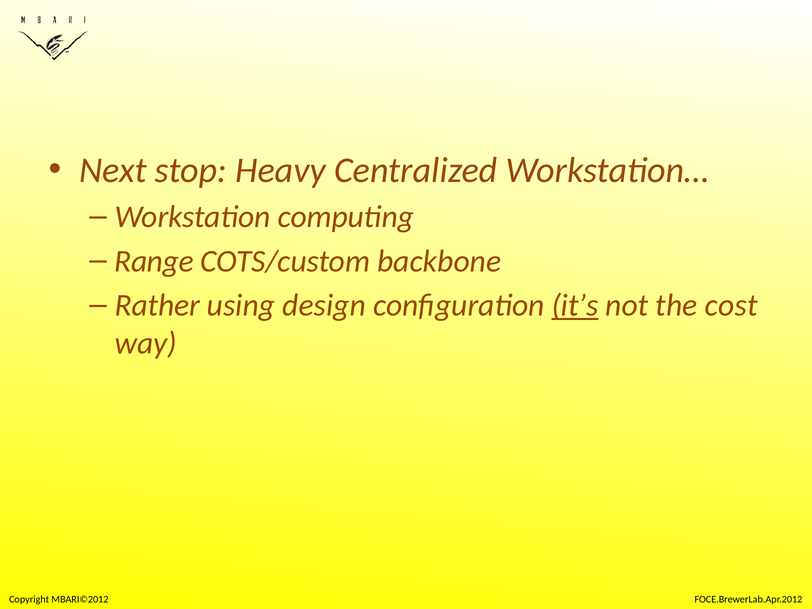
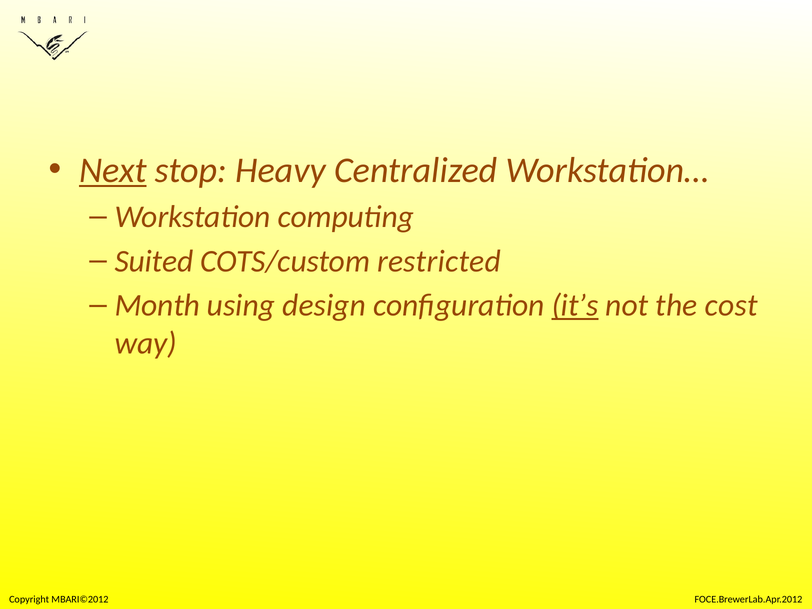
Next underline: none -> present (113, 170)
Range: Range -> Suited (154, 261)
backbone: backbone -> restricted (439, 261)
Rather: Rather -> Month (157, 305)
